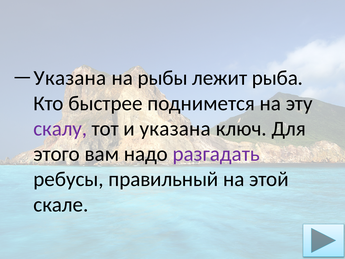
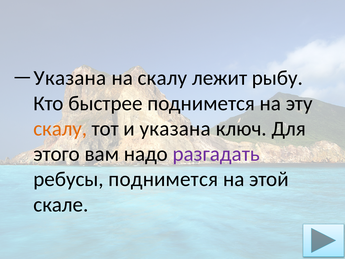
на рыбы: рыбы -> скалу (162, 78)
рыба: рыба -> рыбу (277, 78)
скалу colour: purple -> orange (60, 128)
ребусы правильный: правильный -> поднимется (163, 179)
